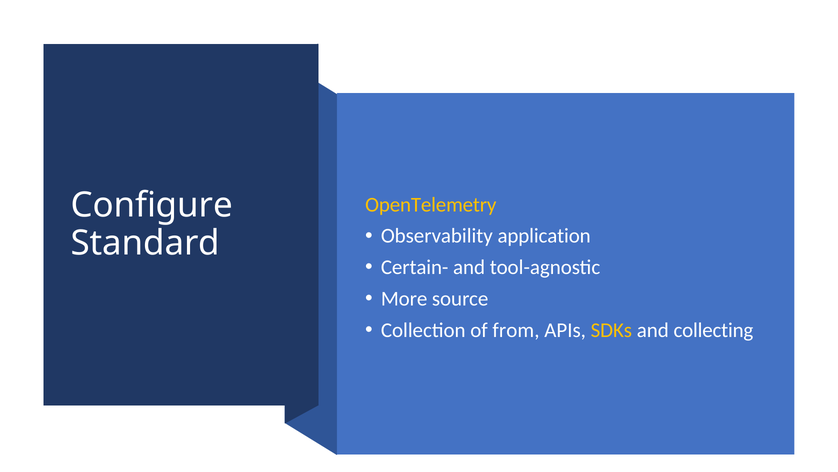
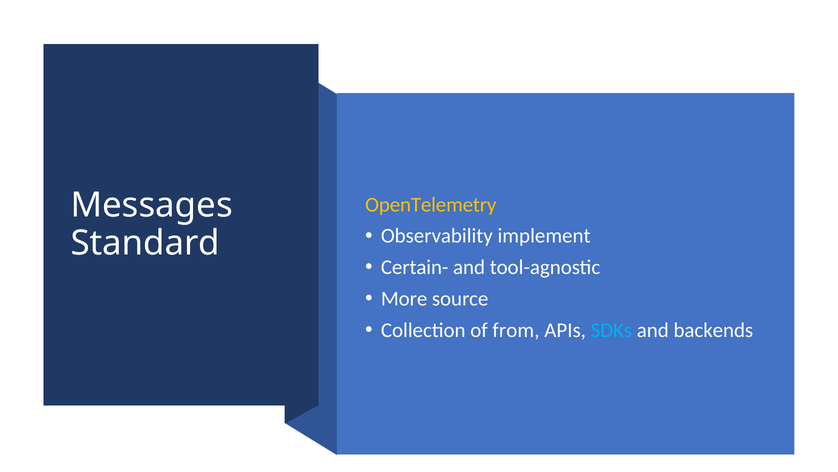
Configure: Configure -> Messages (152, 205)
application: application -> implement (544, 236)
SDKs colour: yellow -> light blue (611, 330)
collecting: collecting -> backends (713, 330)
